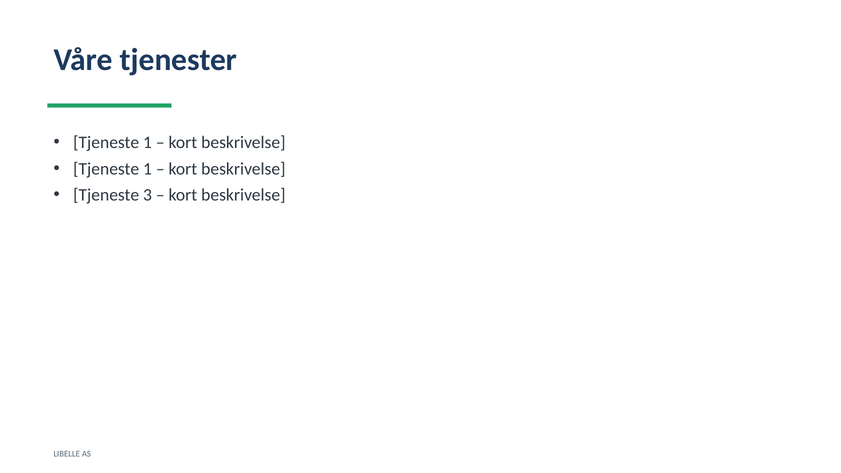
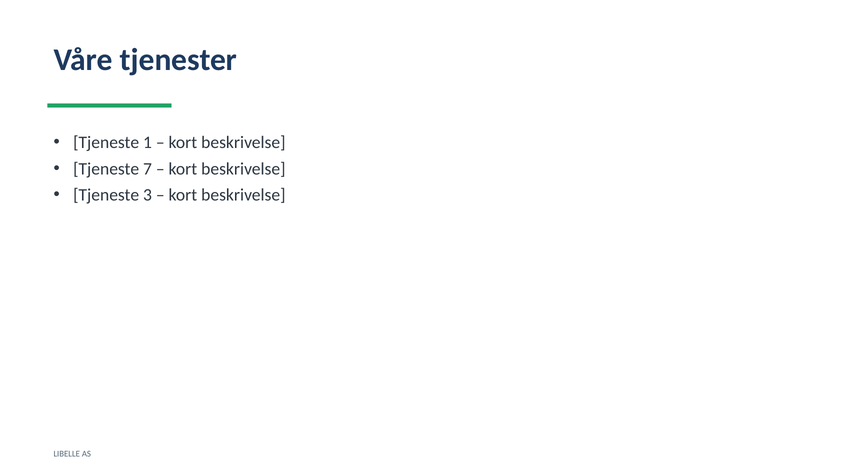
1: 1 -> 7 (147, 169)
